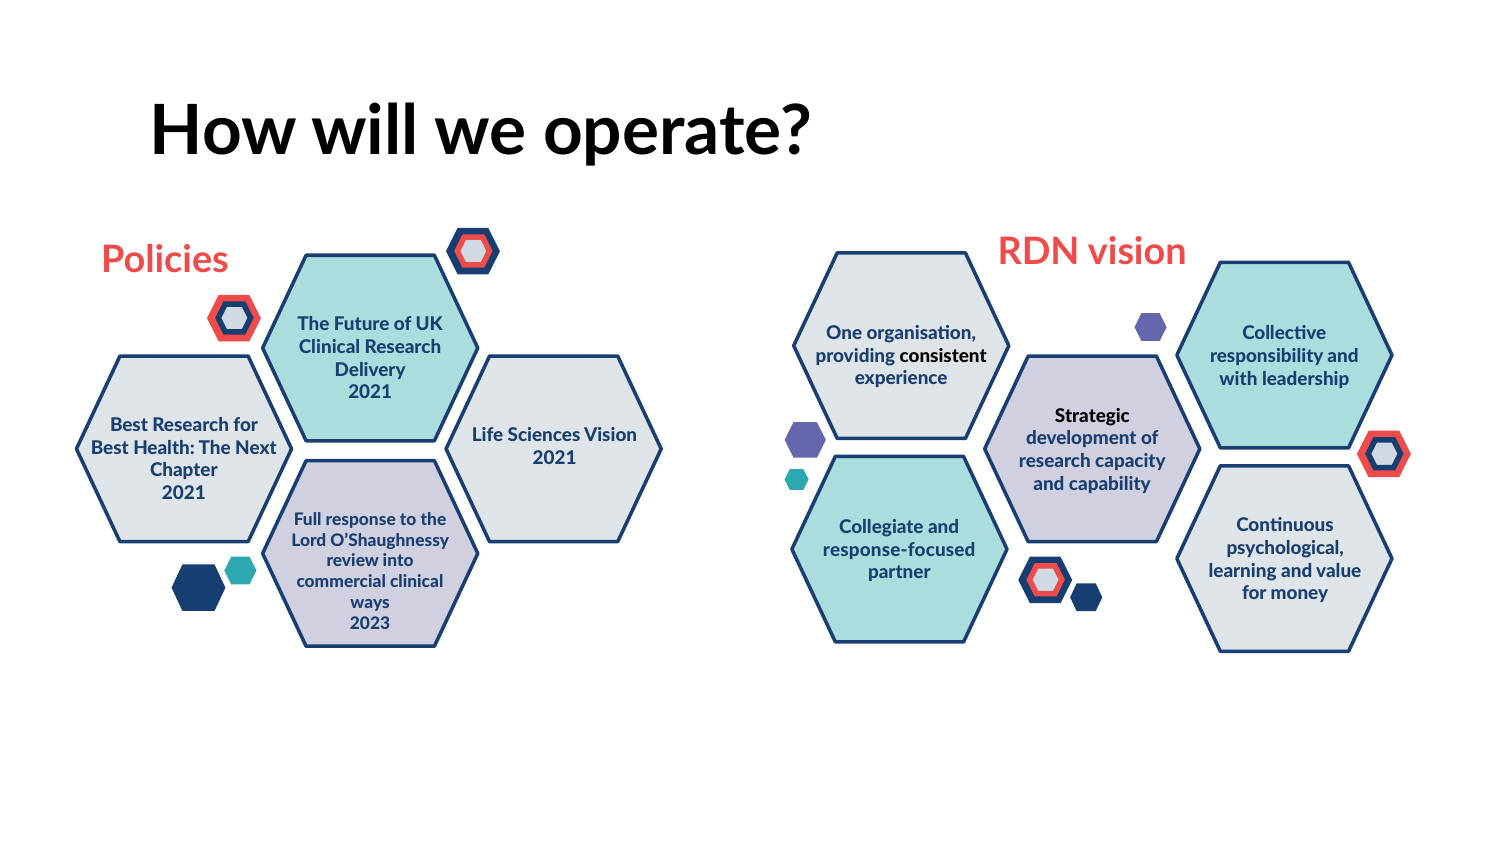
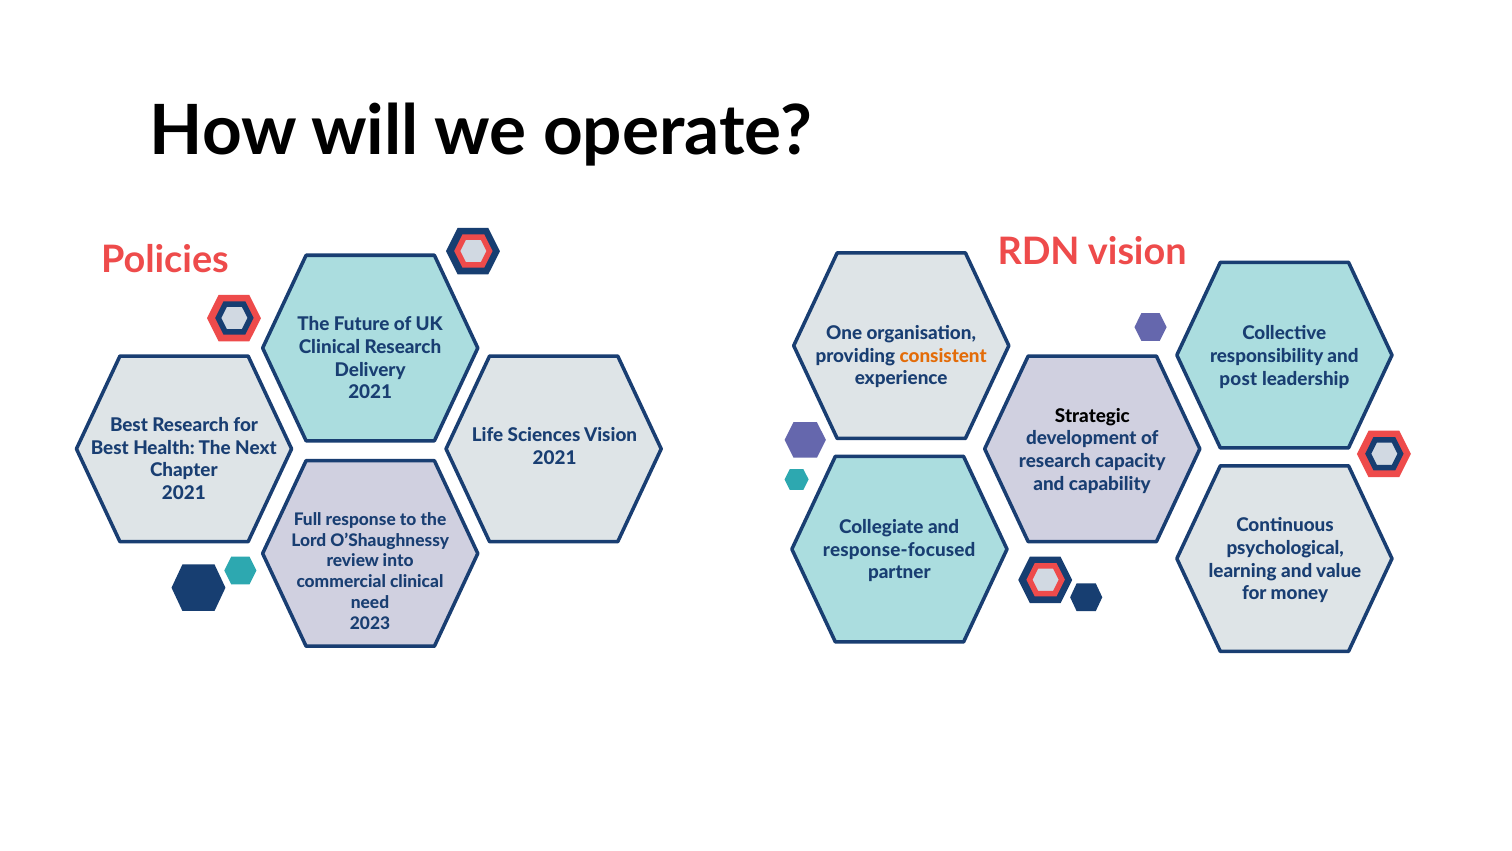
consistent colour: black -> orange (943, 356)
with: with -> post (1238, 379)
ways: ways -> need (370, 603)
